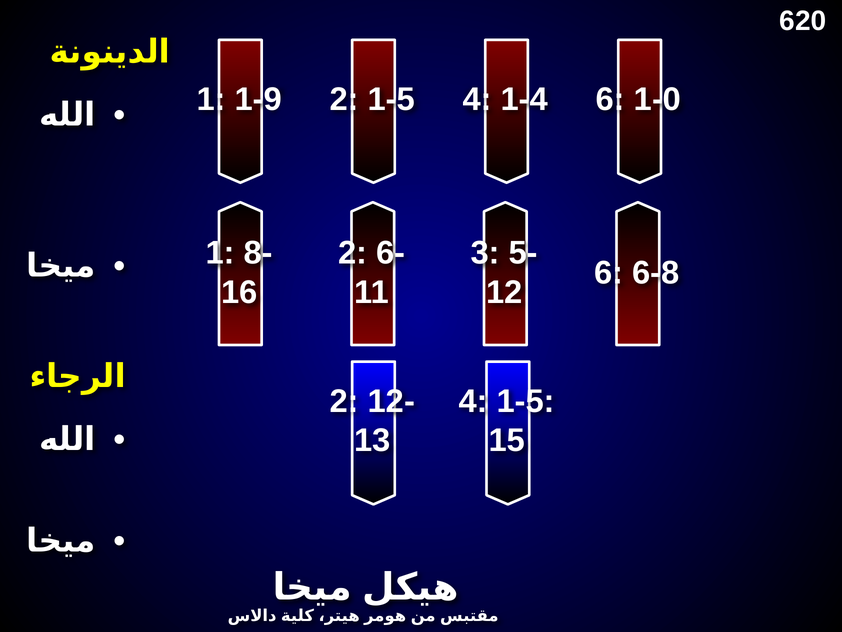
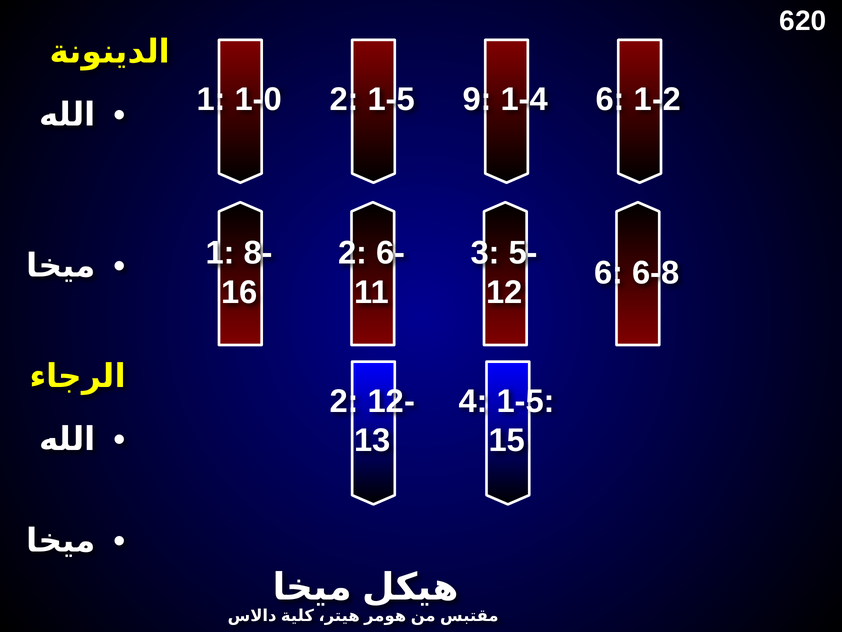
1-9: 1-9 -> 1-0 (258, 99)
4: 4 -> 9 (477, 99)
1-0: 1-0 -> 1-2 (657, 99)
